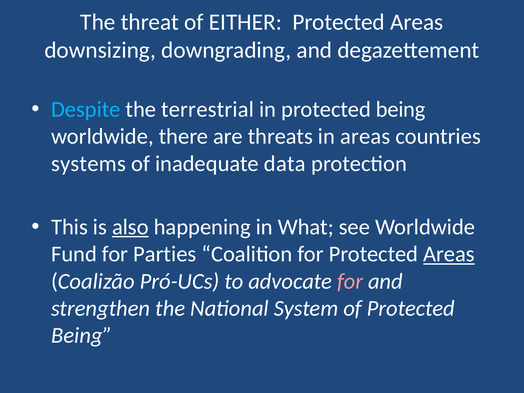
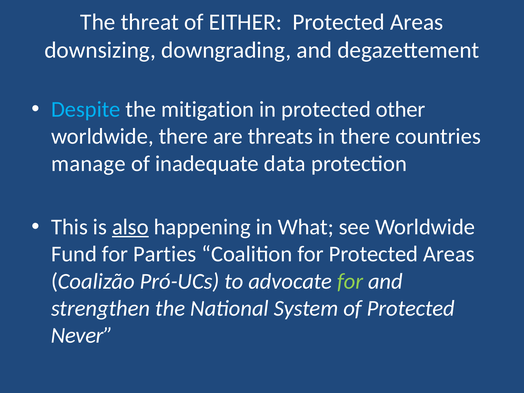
terrestrial: terrestrial -> mitigation (208, 109)
in protected being: being -> other (401, 109)
in areas: areas -> there (365, 137)
systems: systems -> manage (88, 164)
Areas underline: present -> none (449, 254)
for colour: pink -> light green (350, 281)
Being: Being -> Never (82, 335)
